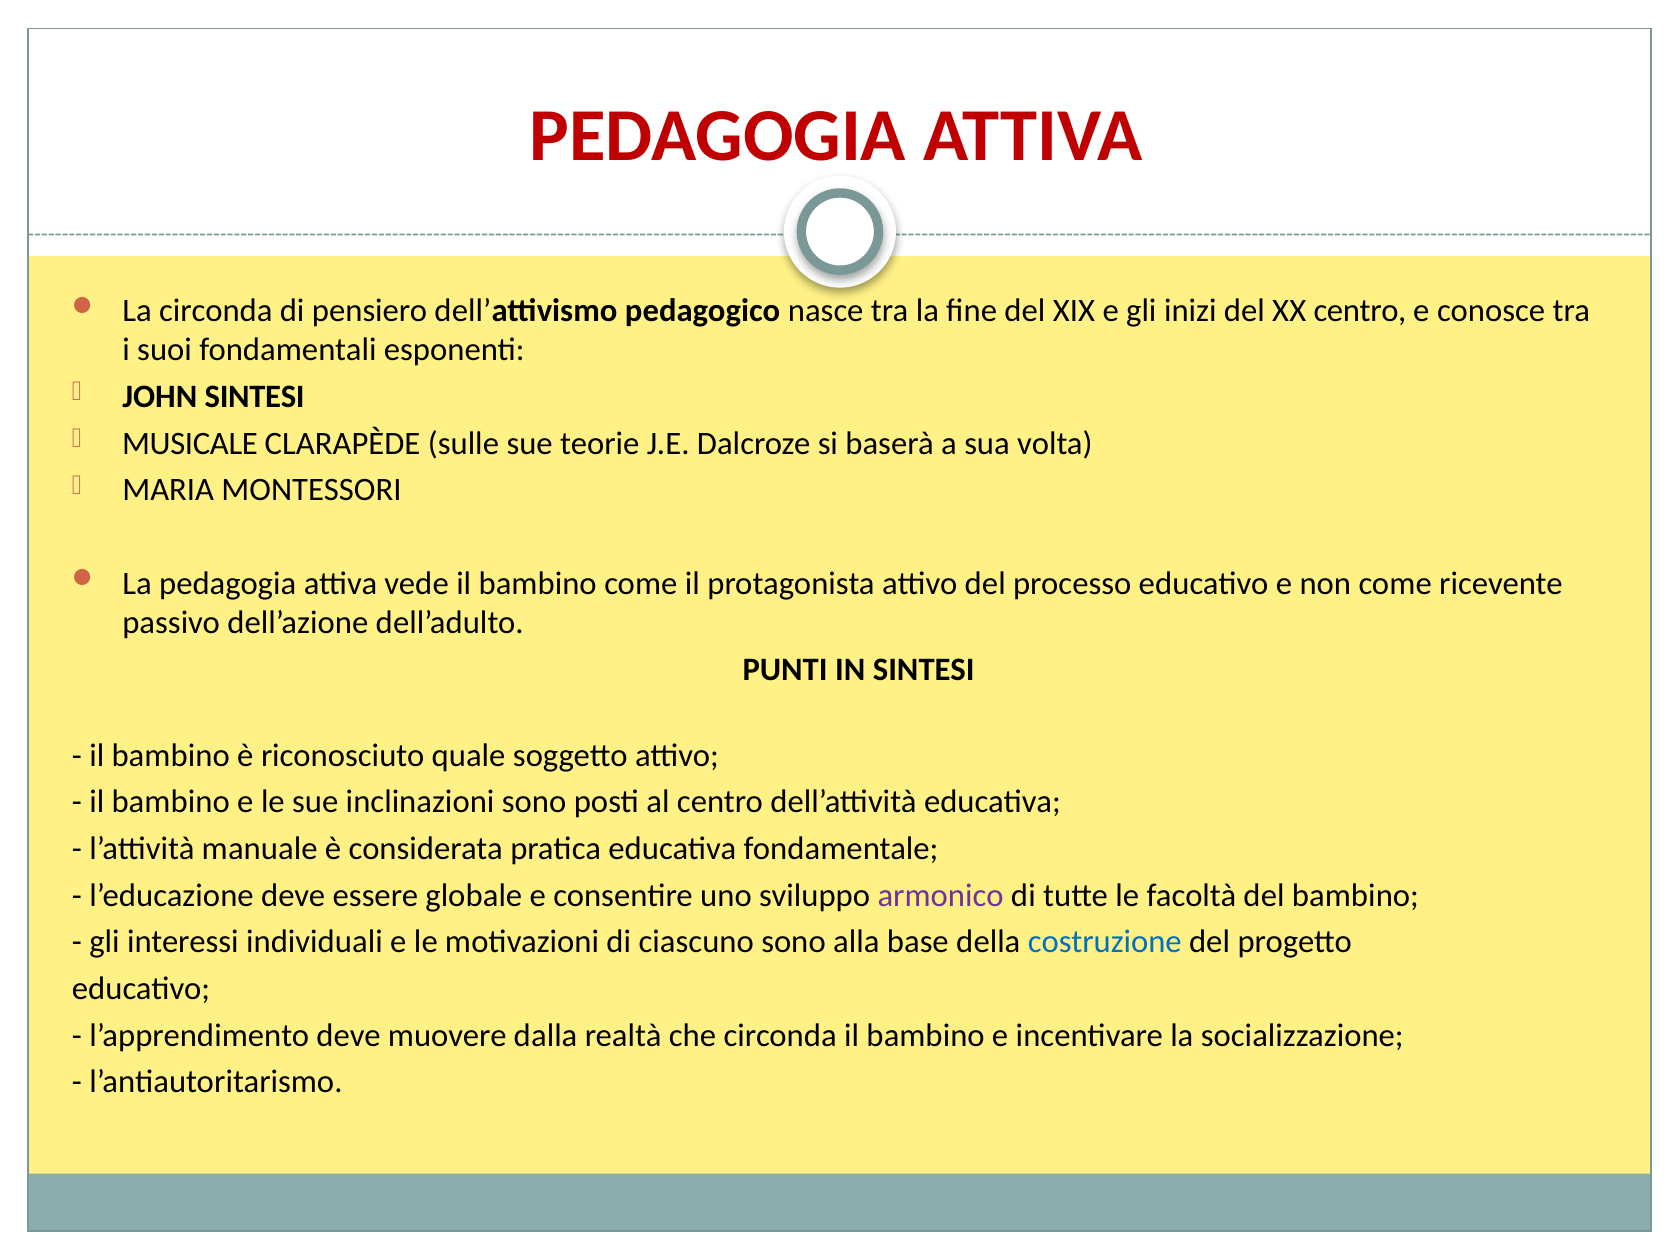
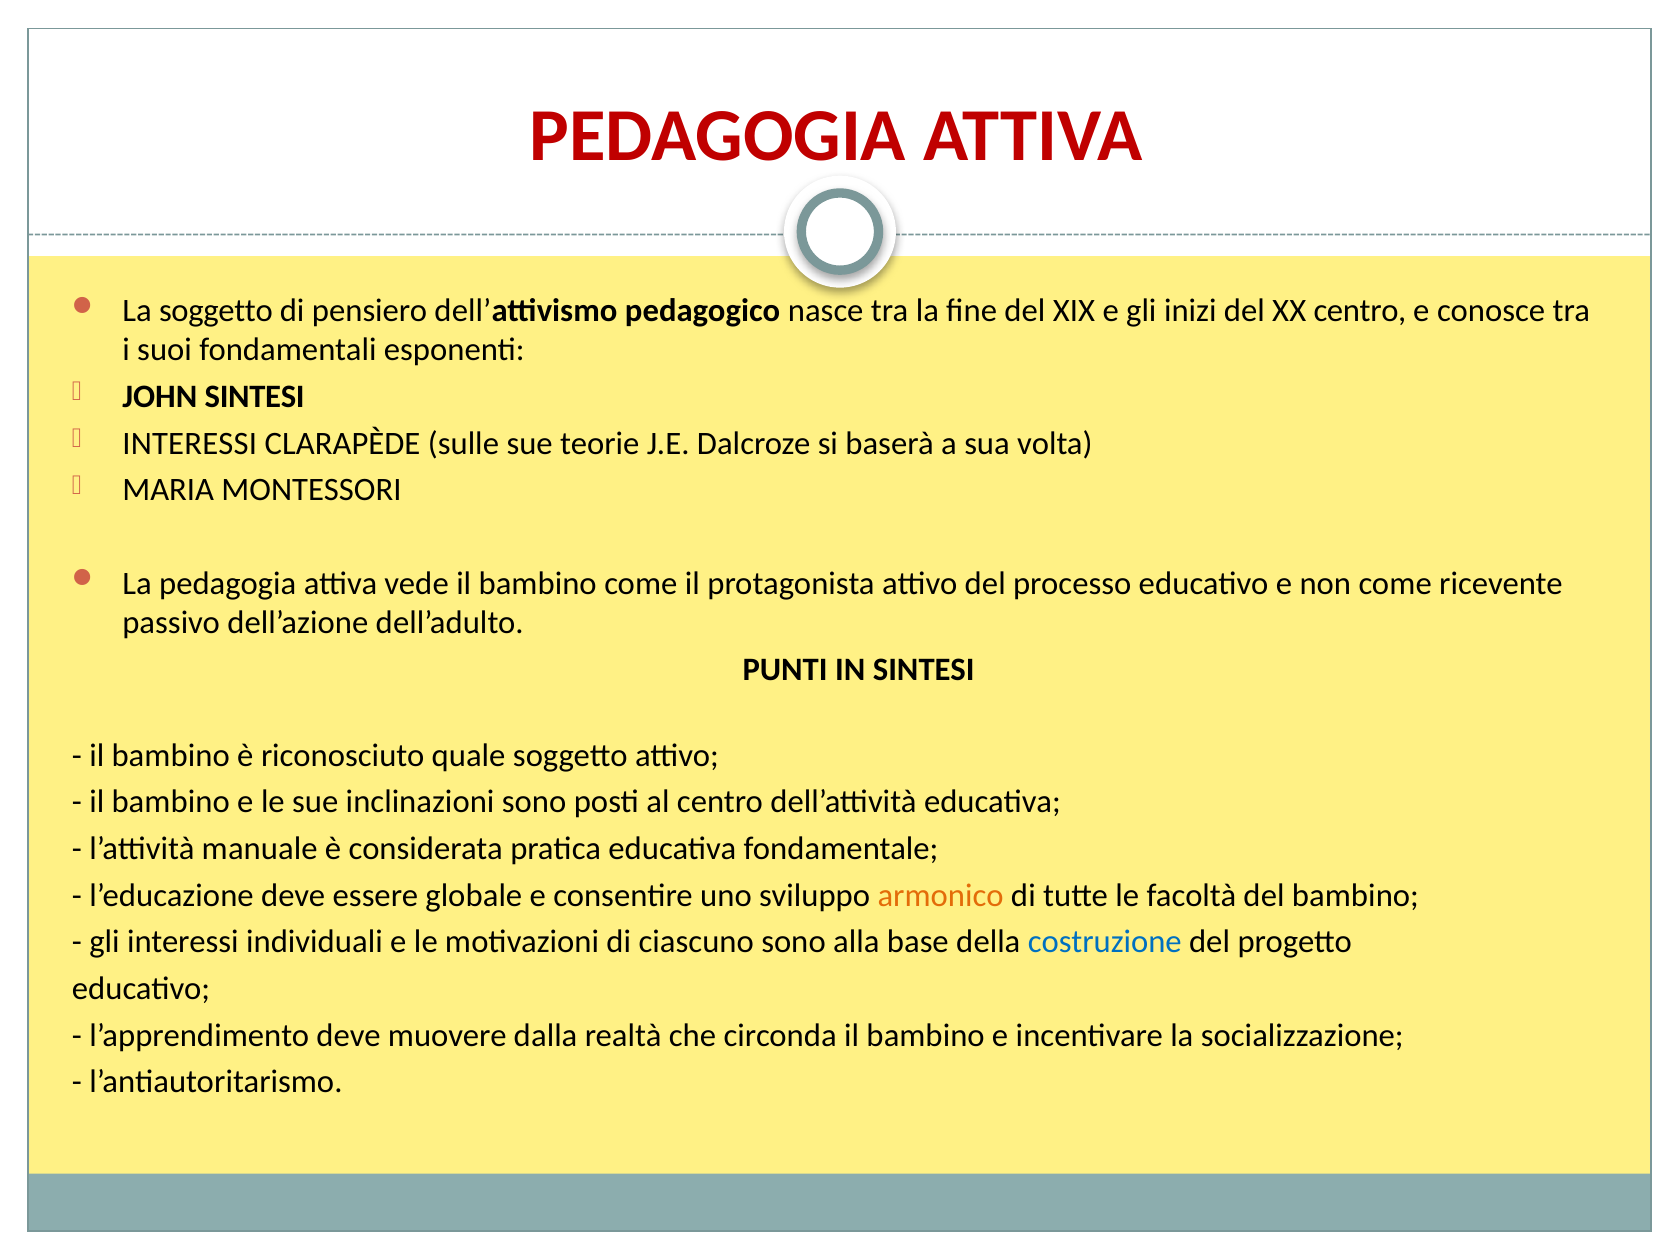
La circonda: circonda -> soggetto (216, 311)
MUSICALE: MUSICALE -> INTERESSI (190, 443)
armonico colour: purple -> orange (941, 895)
